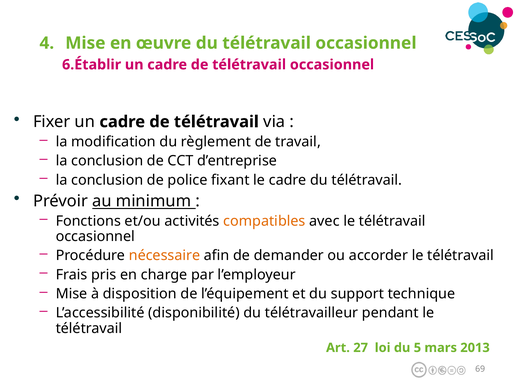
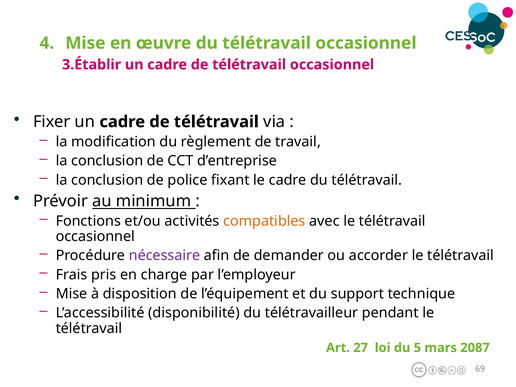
6.Établir: 6.Établir -> 3.Établir (92, 65)
nécessaire colour: orange -> purple (164, 256)
2013: 2013 -> 2087 (475, 348)
